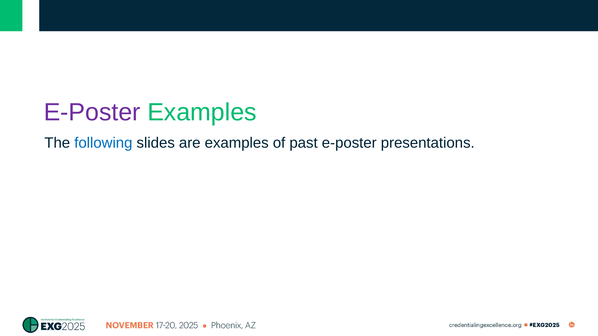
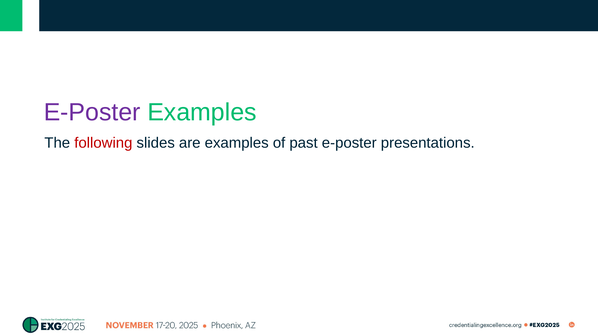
following colour: blue -> red (103, 143)
